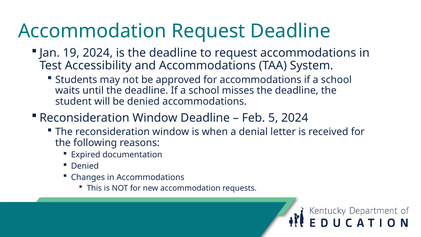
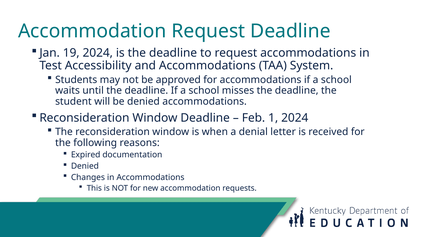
5: 5 -> 1 (273, 118)
